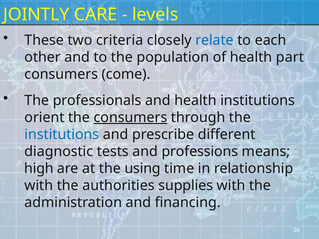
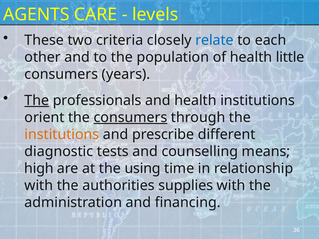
JOINTLY: JOINTLY -> AGENTS (36, 15)
part: part -> little (290, 57)
come: come -> years (126, 74)
The underline: none -> present (37, 100)
institutions colour: blue -> orange (62, 135)
professions: professions -> counselling (200, 152)
